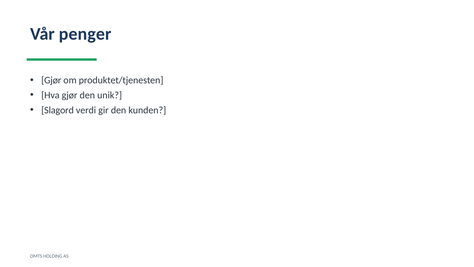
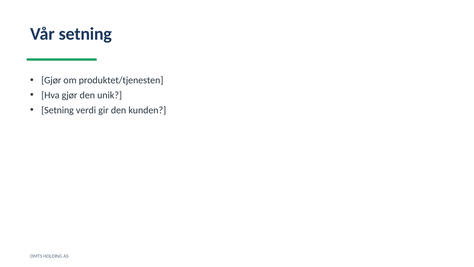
Vår penger: penger -> setning (85, 34)
Slagord: Slagord -> Setning (58, 110)
